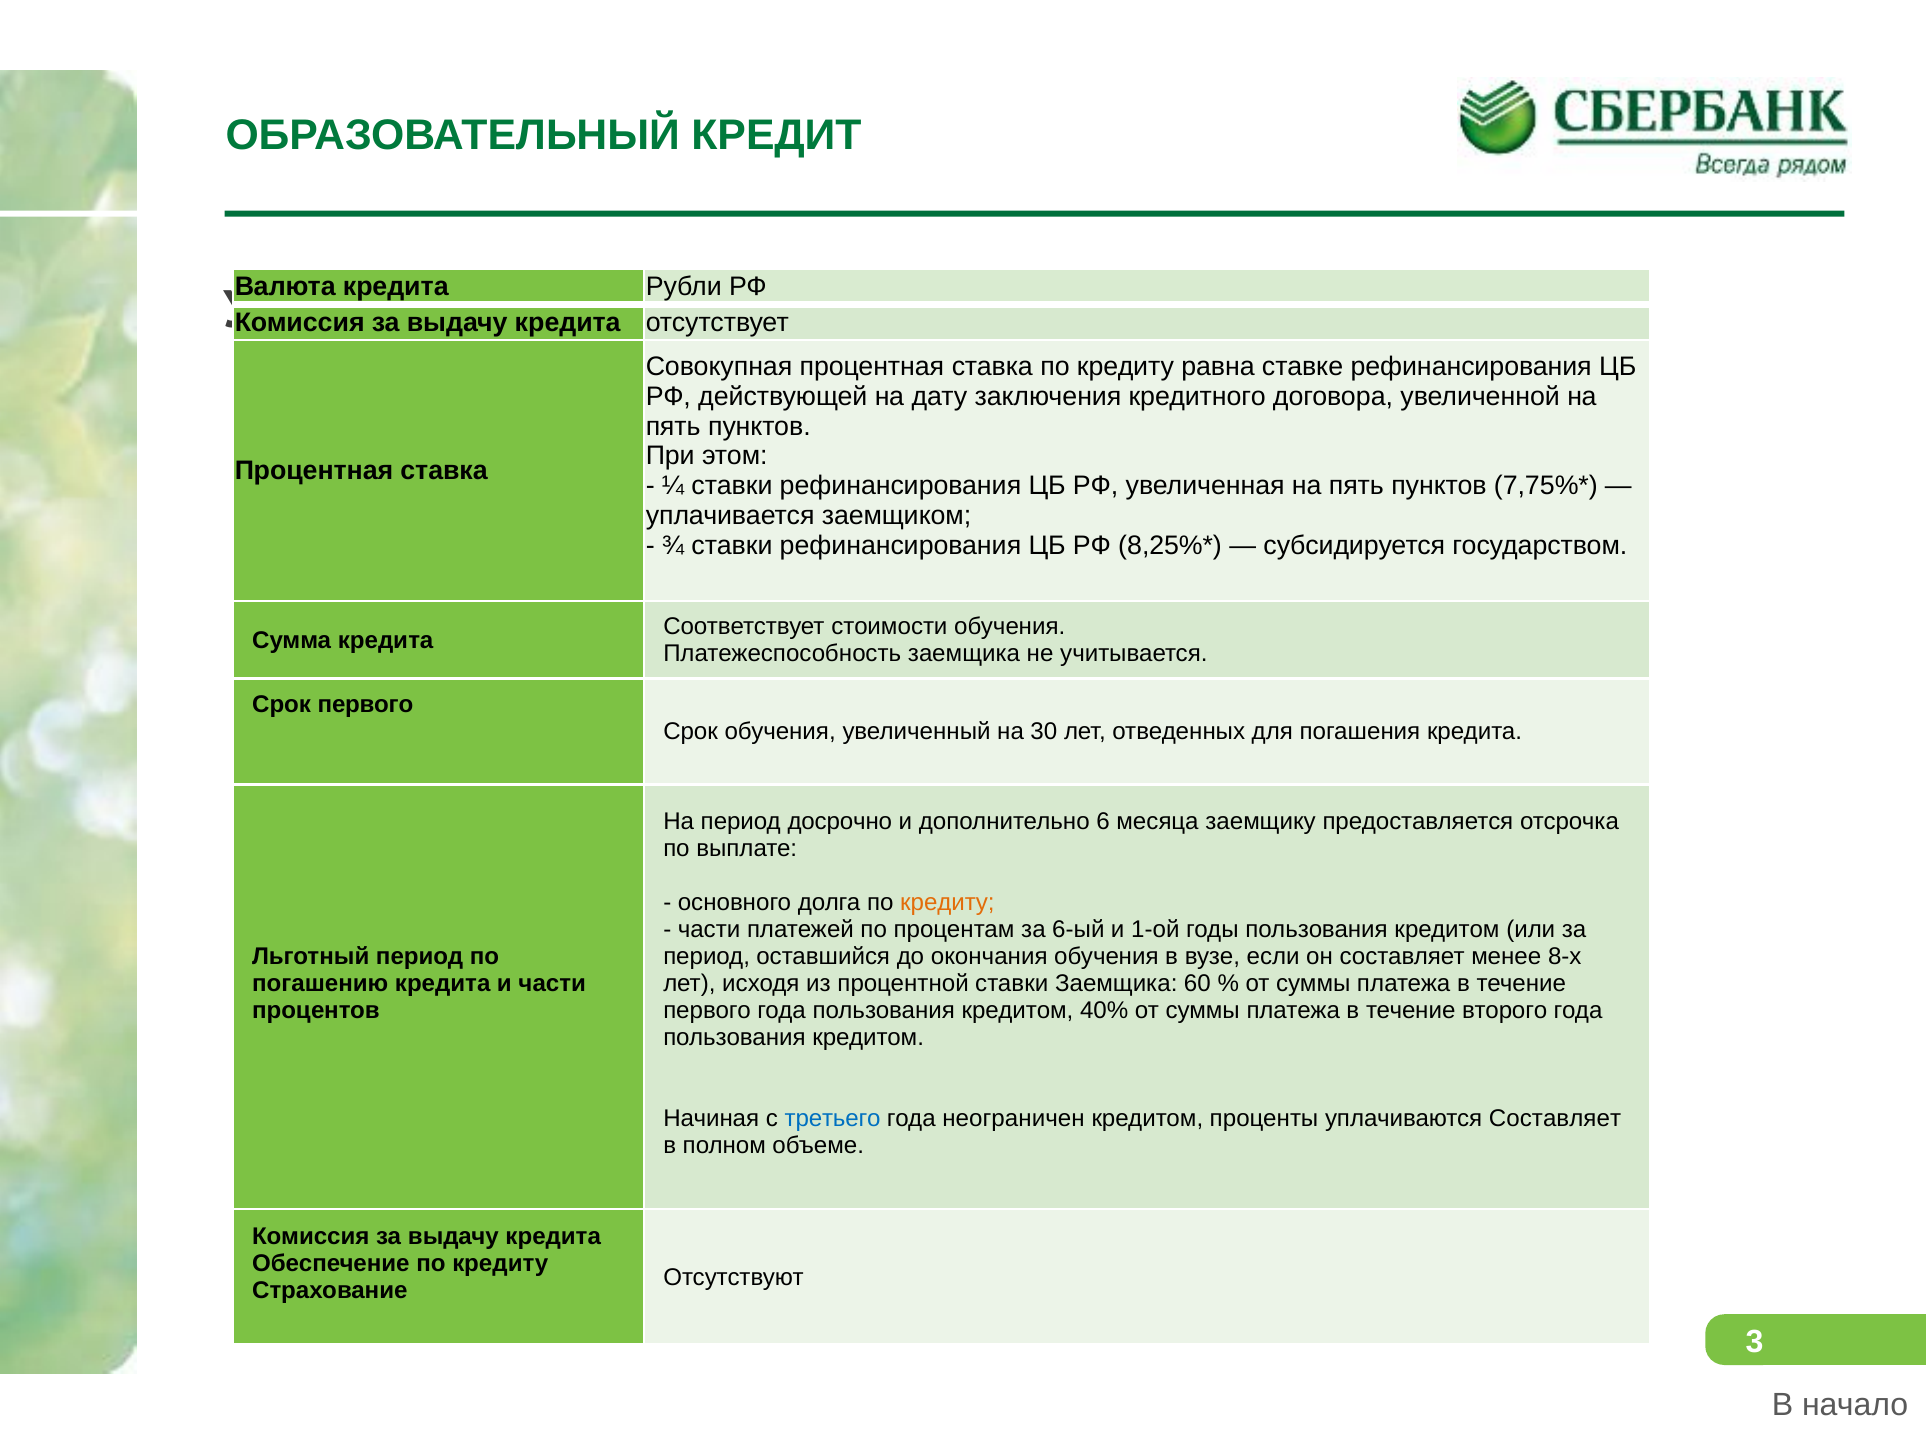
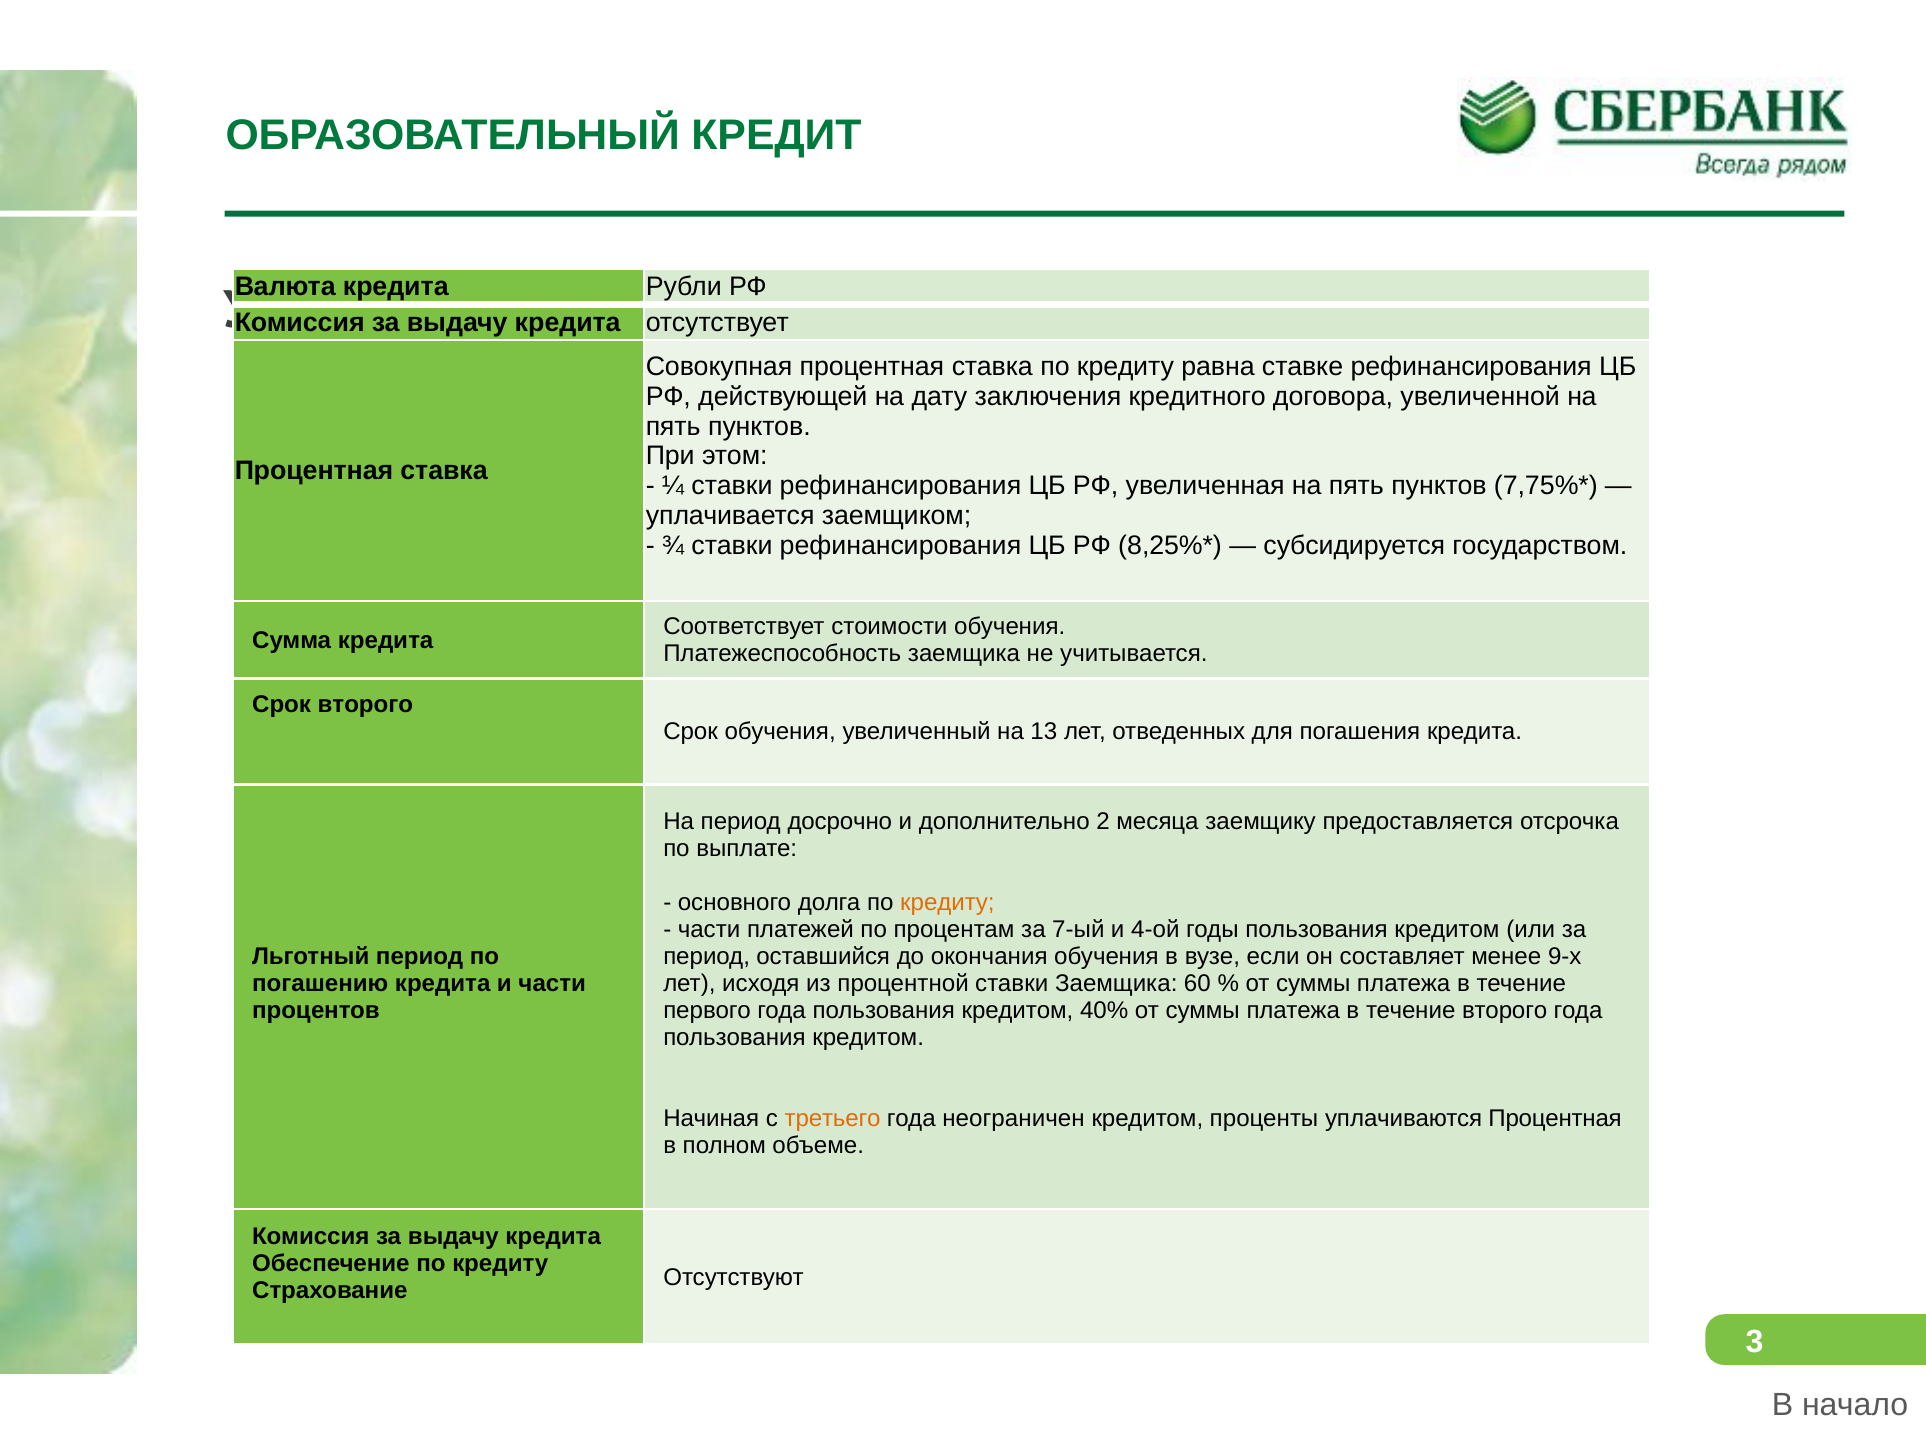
Срок первого: первого -> второго (365, 705)
30: 30 -> 13 (1044, 732)
6: 6 -> 2 (1103, 822)
6-ый: 6-ый -> 7-ый (1078, 930)
1-ой: 1-ой -> 4-ой (1155, 930)
8-х: 8-х -> 9-х (1565, 957)
третьего colour: blue -> orange (833, 1119)
уплачиваются Составляет: Составляет -> Процентная (1555, 1119)
